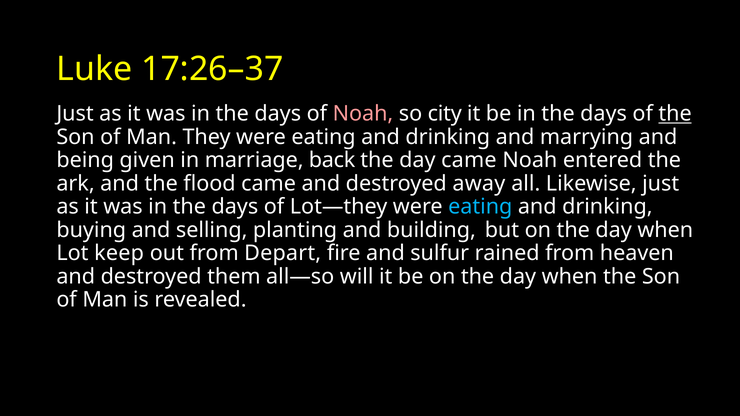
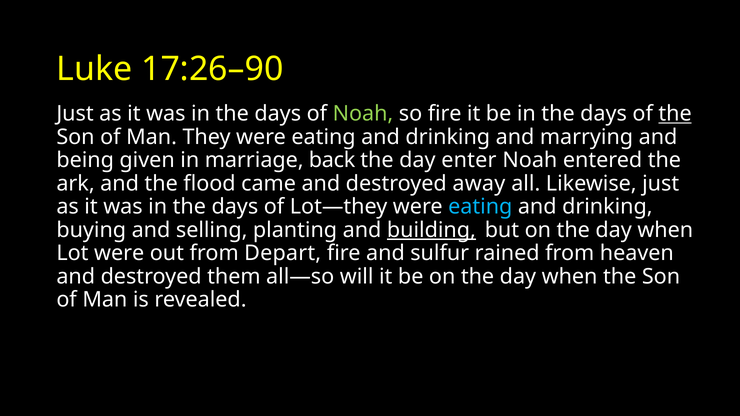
17:26–37: 17:26–37 -> 17:26–90 (212, 69)
Noah colour: pink -> light green (363, 114)
so city: city -> fire (445, 114)
day came: came -> enter (469, 160)
building underline: none -> present (431, 230)
Lot keep: keep -> were (119, 253)
